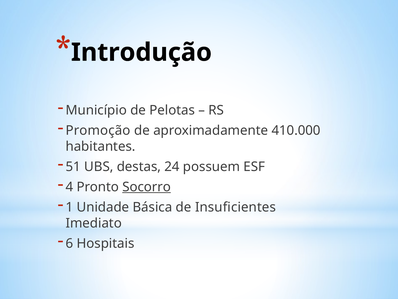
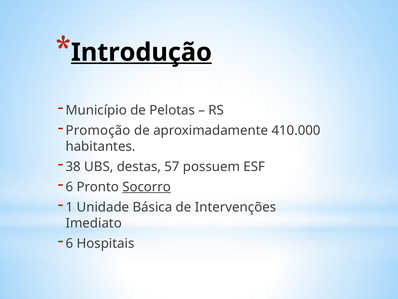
Introdução underline: none -> present (141, 52)
51: 51 -> 38 (73, 166)
24: 24 -> 57 (172, 166)
4: 4 -> 6 (69, 187)
Insuficientes: Insuficientes -> Intervenções (236, 207)
